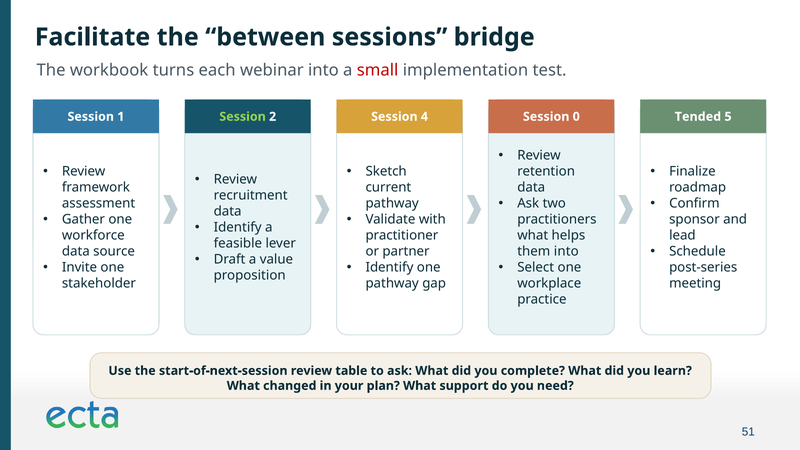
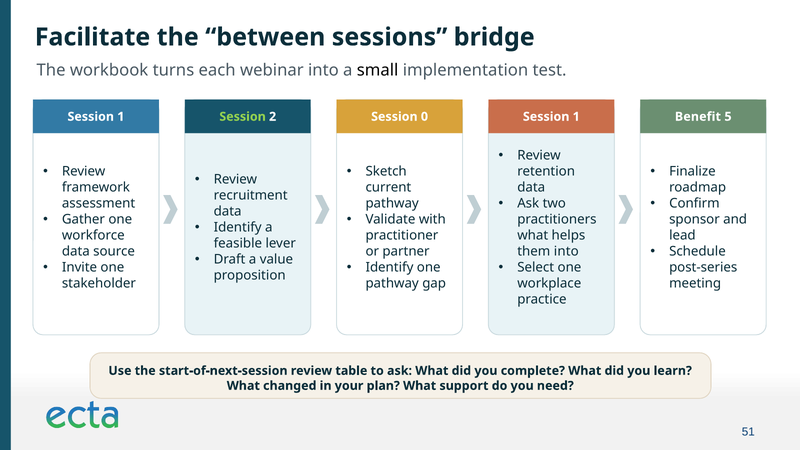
small colour: red -> black (378, 70)
4: 4 -> 0 (424, 117)
0: 0 -> 1 (576, 117)
Tended: Tended -> Benefit (698, 117)
